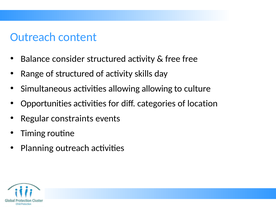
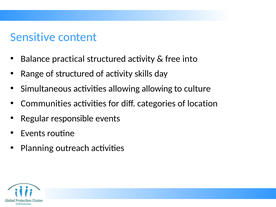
Outreach: Outreach -> Sensitive (33, 37)
consider: consider -> practical (68, 59)
free free: free -> into (190, 59)
Opportunities: Opportunities -> Communities (46, 103)
constraints: constraints -> responsible (72, 118)
Timing: Timing -> Events (33, 133)
